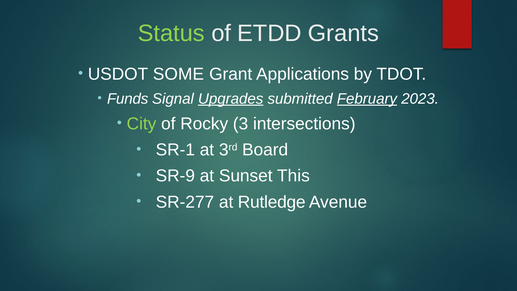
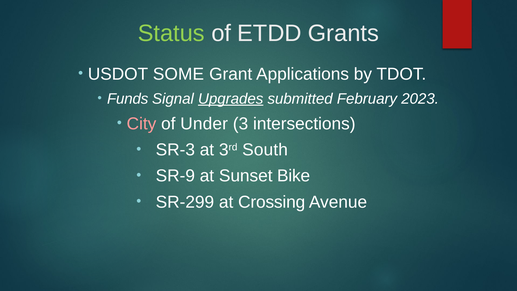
February underline: present -> none (367, 99)
City colour: light green -> pink (141, 124)
Rocky: Rocky -> Under (204, 124)
SR-1: SR-1 -> SR-3 (175, 150)
Board: Board -> South (265, 150)
This: This -> Bike (294, 176)
SR-277: SR-277 -> SR-299 (185, 202)
Rutledge: Rutledge -> Crossing (272, 202)
